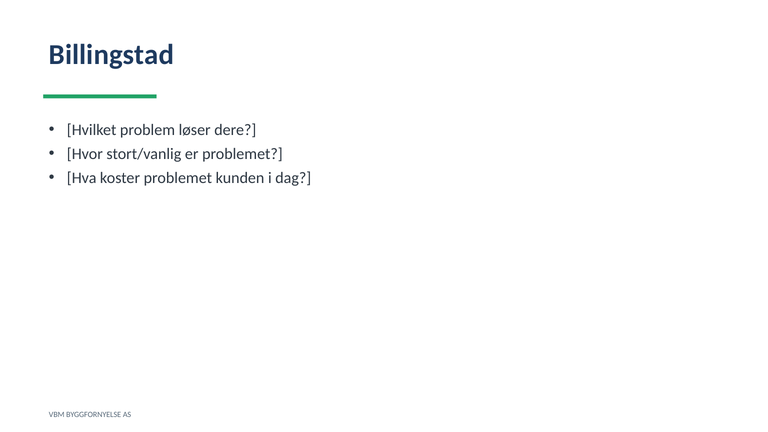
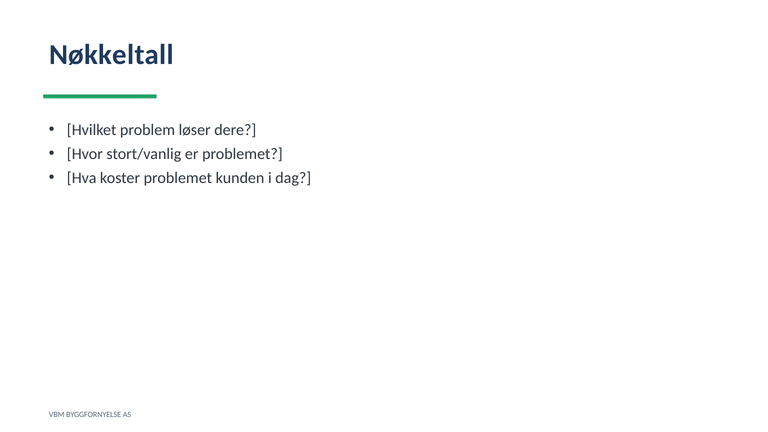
Billingstad: Billingstad -> Nøkkeltall (111, 55)
